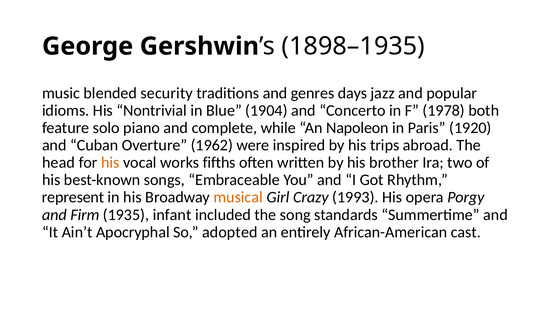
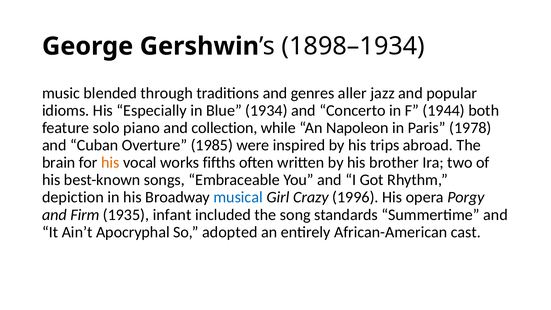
1898–1935: 1898–1935 -> 1898–1934 (353, 46)
security: security -> through (167, 93)
days: days -> aller (352, 93)
Nontrivial: Nontrivial -> Especially (152, 111)
1904: 1904 -> 1934 (266, 111)
1978: 1978 -> 1944 (444, 111)
complete: complete -> collection (224, 128)
1920: 1920 -> 1978 (470, 128)
1962: 1962 -> 1985 (212, 145)
head: head -> brain (59, 163)
represent: represent -> depiction (73, 197)
musical colour: orange -> blue (238, 197)
1993: 1993 -> 1996 (355, 197)
